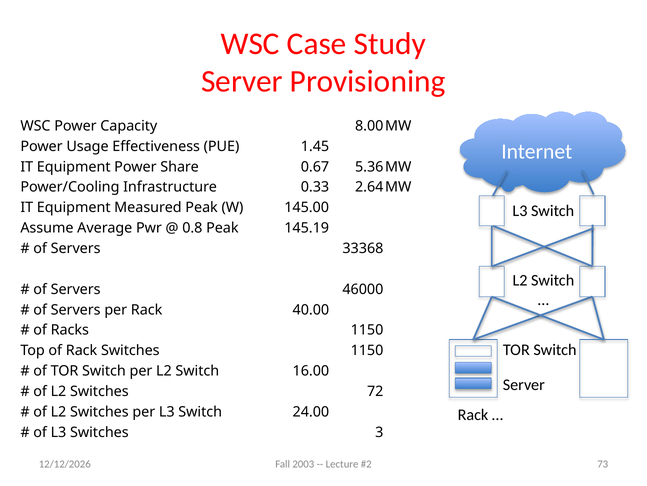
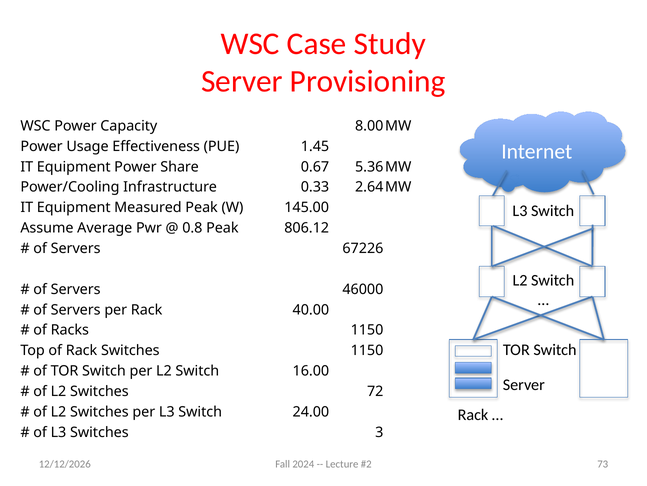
145.19: 145.19 -> 806.12 (307, 228)
33368: 33368 -> 67226 (363, 248)
2003: 2003 -> 2024 (303, 463)
